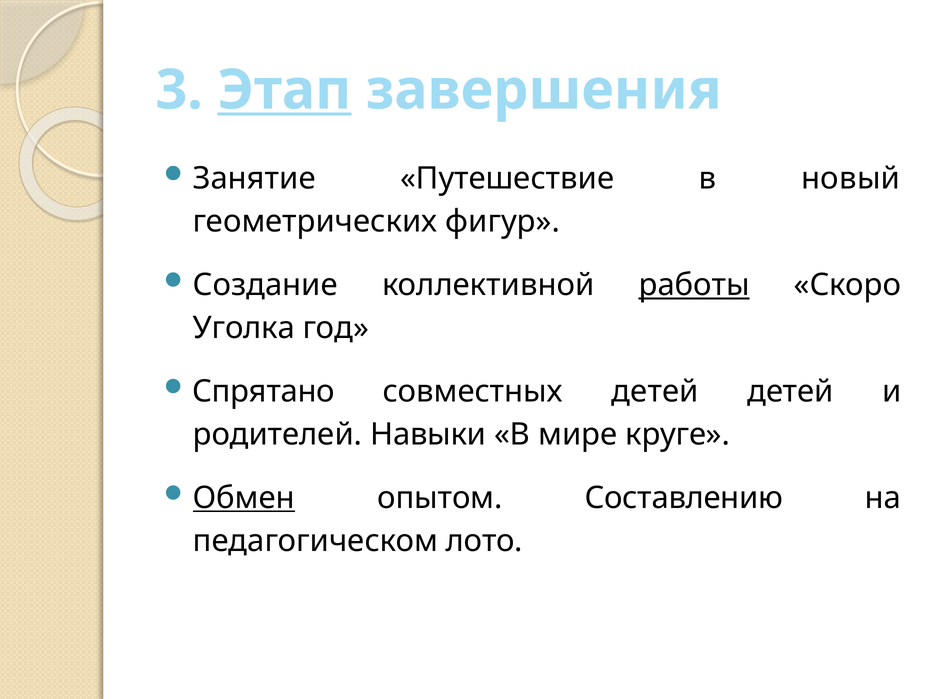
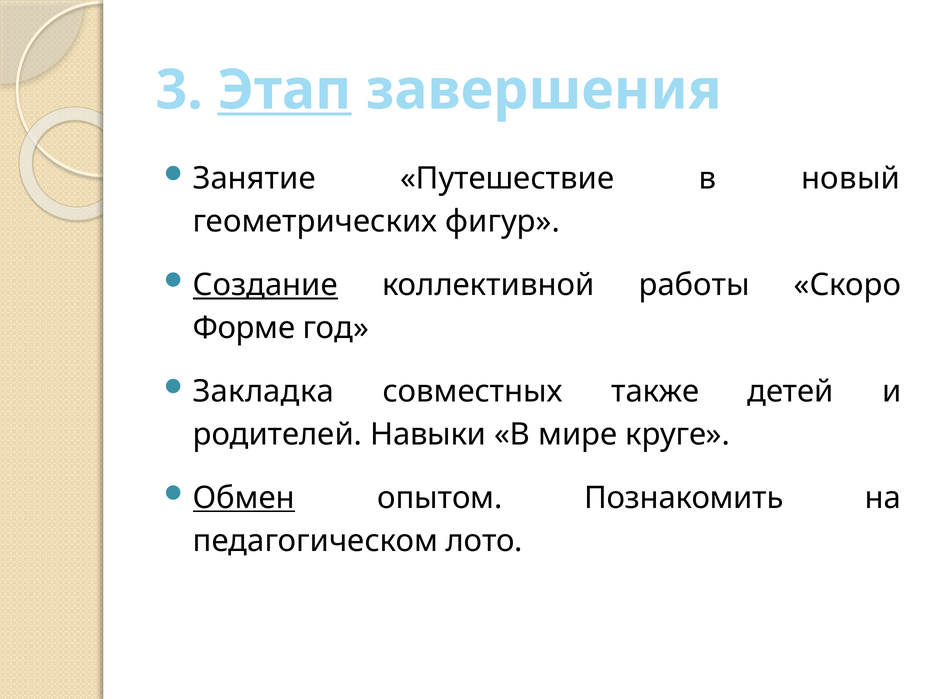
Создание underline: none -> present (265, 285)
работы underline: present -> none (694, 285)
Уголка: Уголка -> Форме (244, 328)
Спрятано: Спрятано -> Закладка (263, 391)
совместных детей: детей -> также (655, 391)
Составлению: Составлению -> Познакомить (684, 498)
